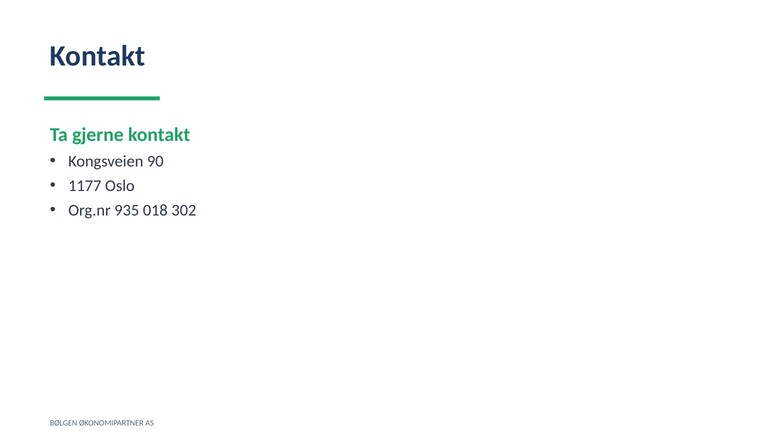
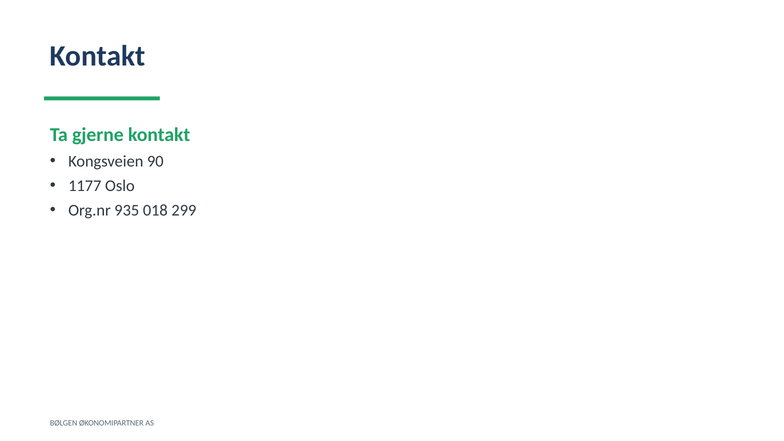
302: 302 -> 299 (184, 210)
